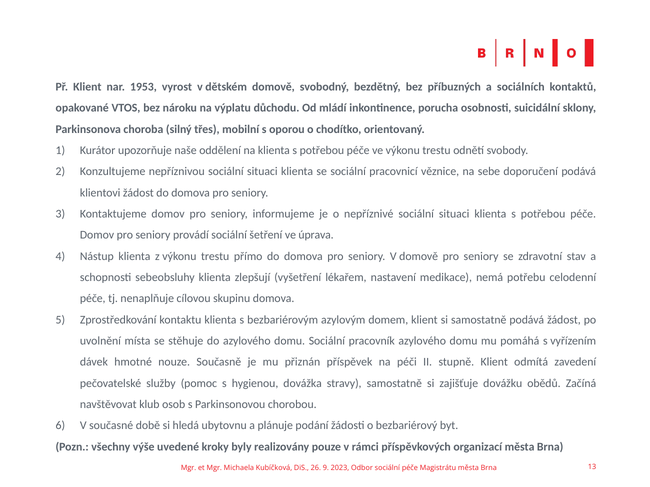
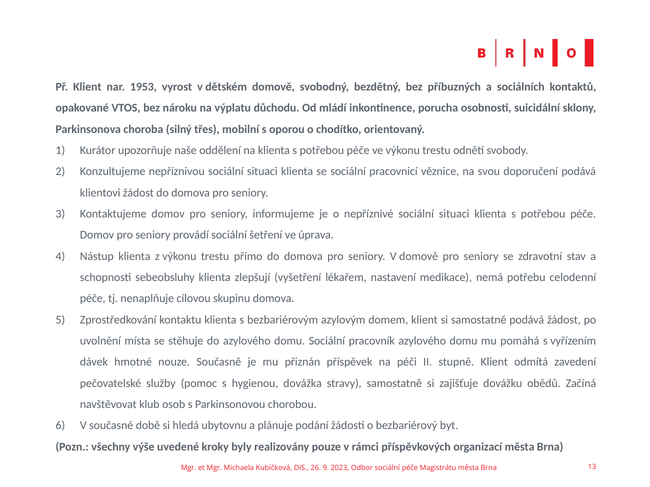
sebe: sebe -> svou (489, 171)
